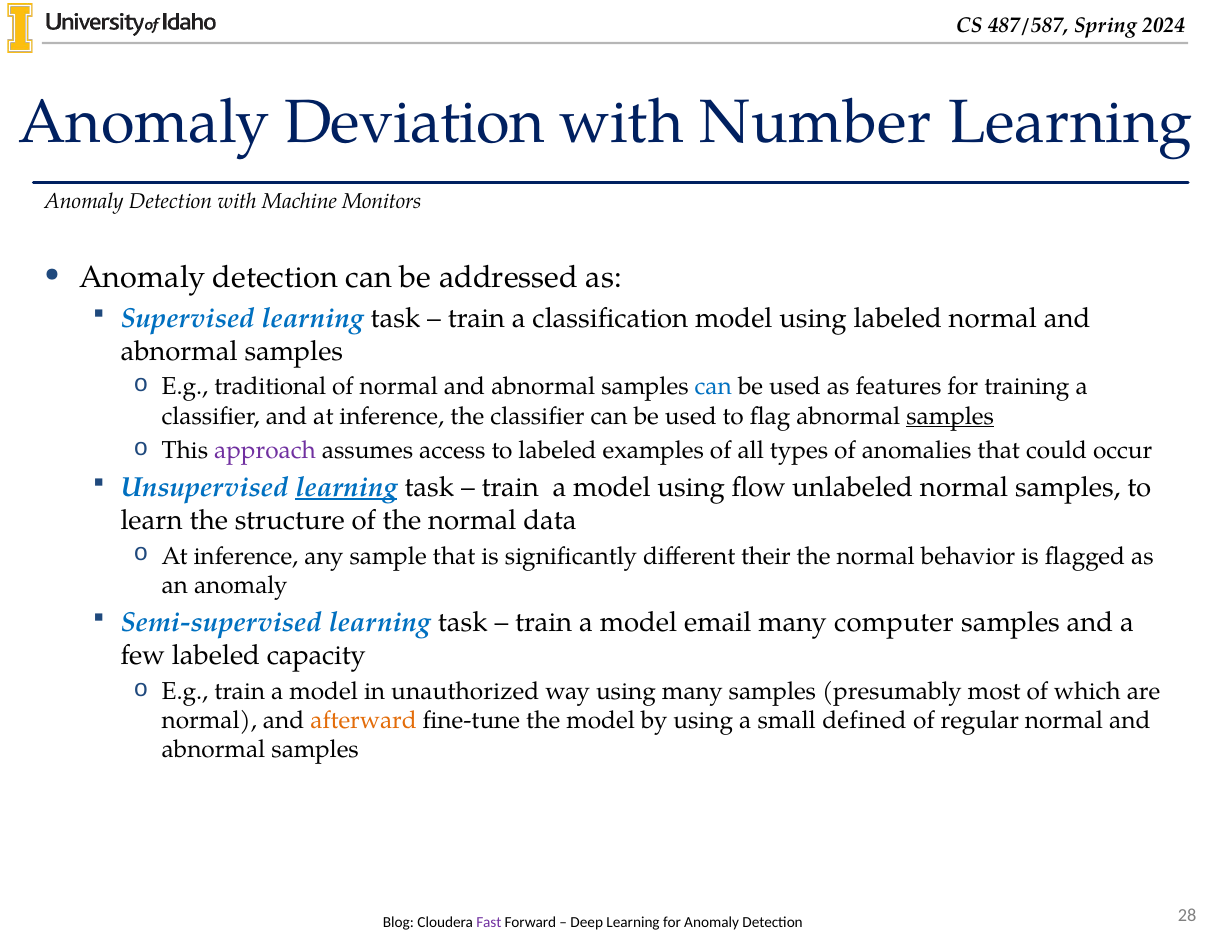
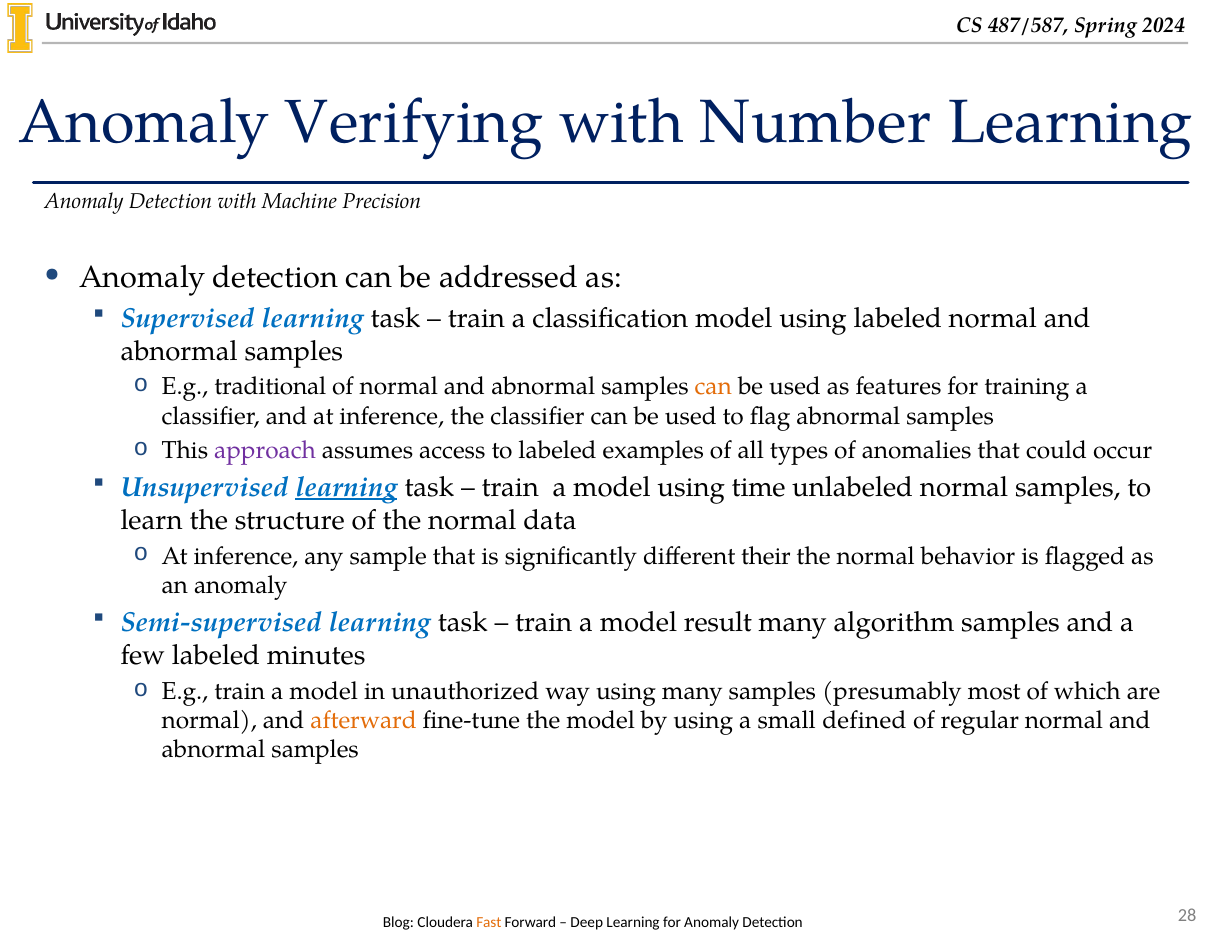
Deviation: Deviation -> Verifying (414, 123)
Monitors: Monitors -> Precision (382, 202)
can colour: blue -> orange (713, 387)
samples underline: present -> none (950, 416)
flow: flow -> time (759, 488)
email: email -> result (718, 623)
computer: computer -> algorithm (894, 623)
capacity: capacity -> minutes (316, 656)
Fast colour: purple -> orange (489, 923)
